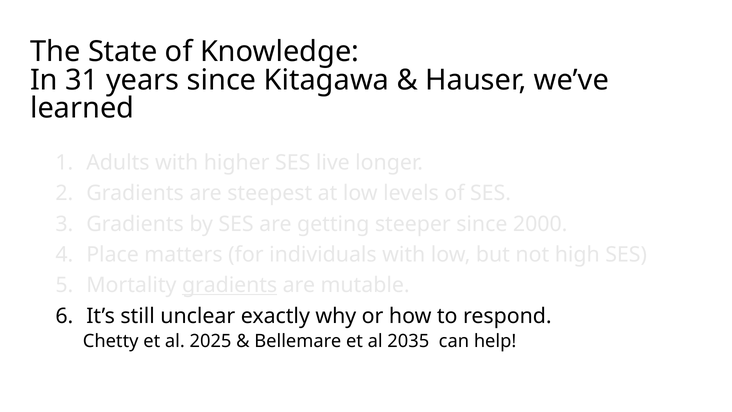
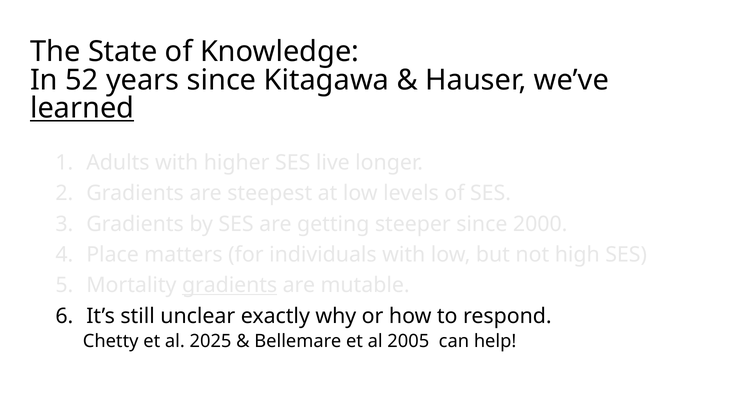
31: 31 -> 52 (82, 80)
learned underline: none -> present (82, 108)
2035: 2035 -> 2005 (408, 341)
